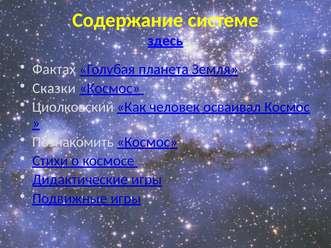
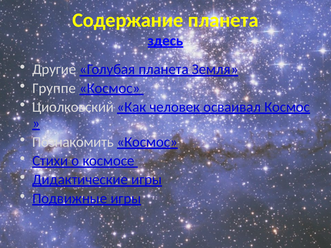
Содержание системе: системе -> планета (223, 20)
Фактах: Фактах -> Другие (54, 69)
Сказки: Сказки -> Группе (54, 88)
